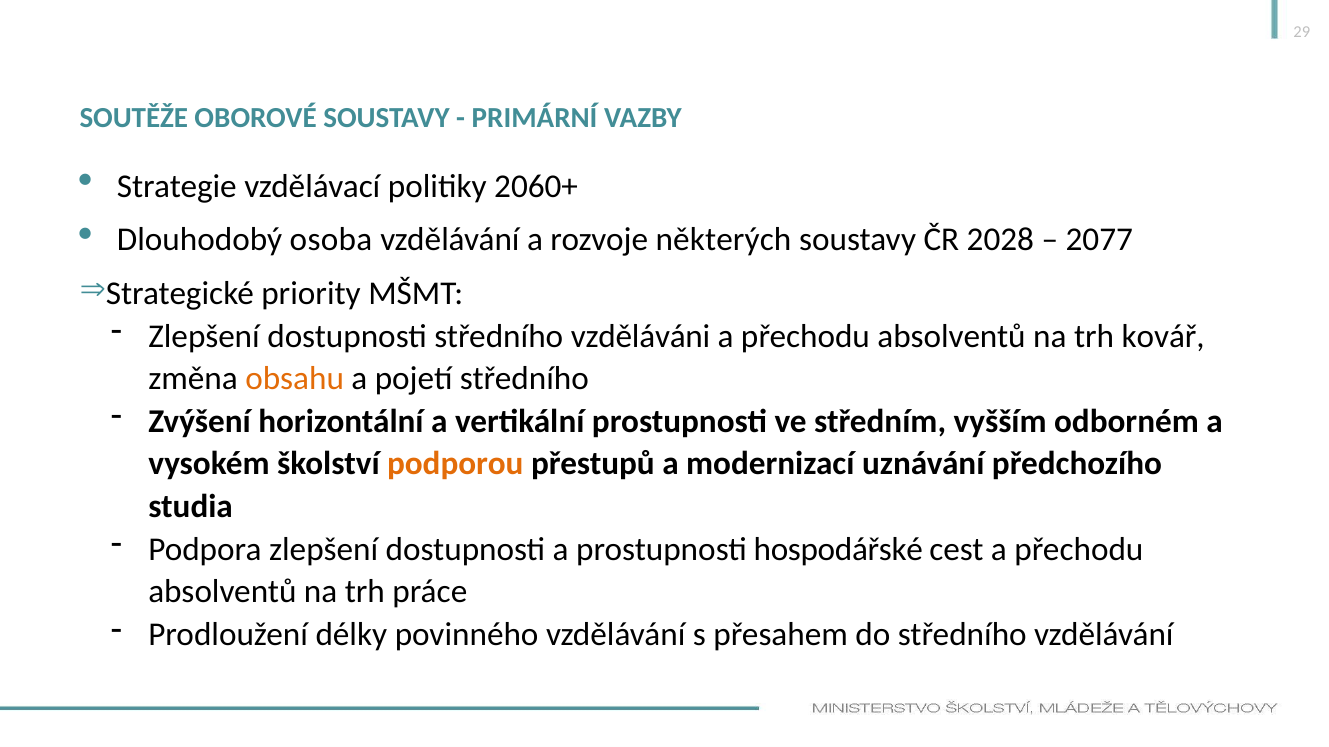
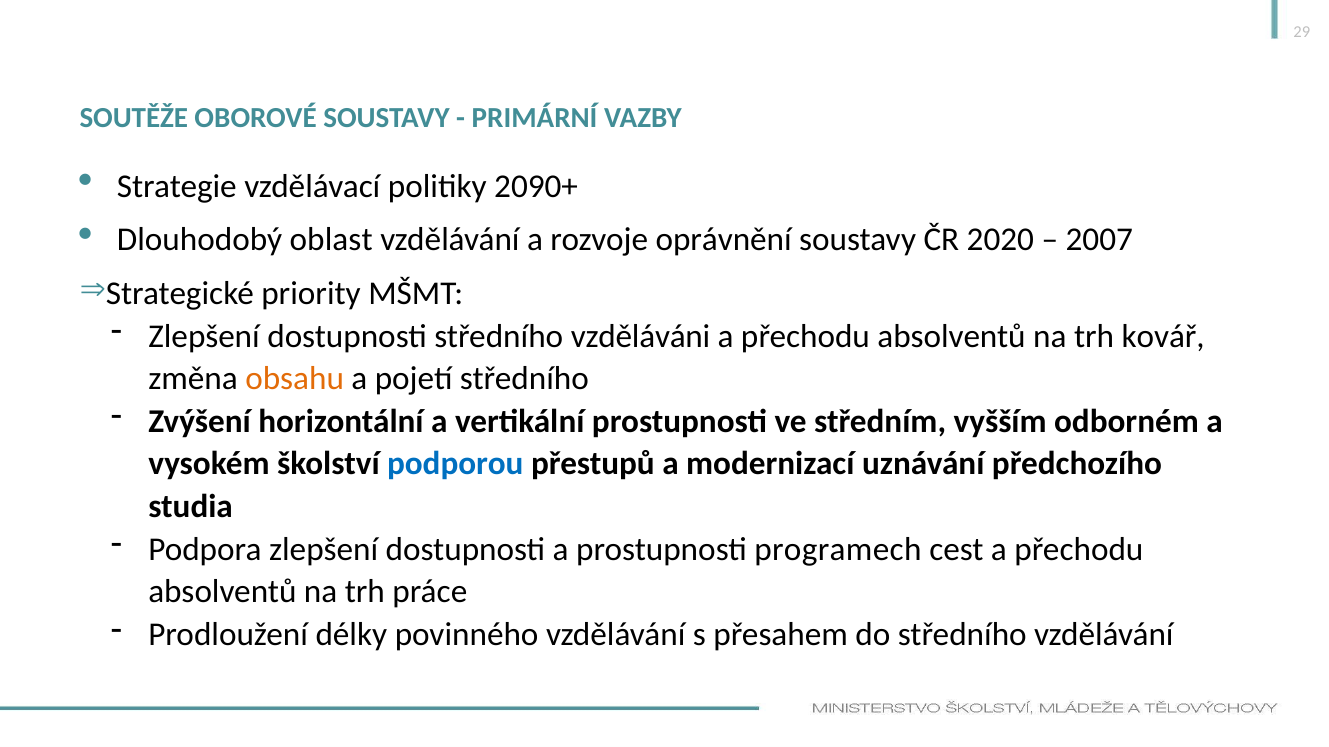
2060+: 2060+ -> 2090+ (536, 186)
osoba: osoba -> oblast (331, 240)
některých: některých -> oprávnění (724, 240)
2028: 2028 -> 2020 (1000, 240)
2077: 2077 -> 2007 (1099, 240)
podporou colour: orange -> blue (455, 464)
hospodářské: hospodářské -> programech (838, 550)
